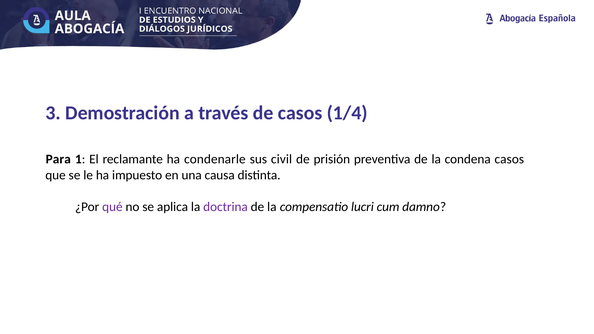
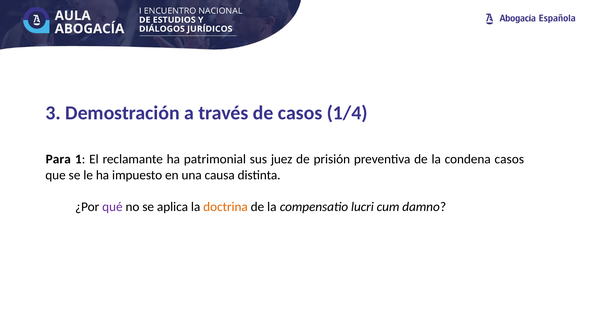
condenarle: condenarle -> patrimonial (215, 159)
civil: civil -> juez (282, 159)
doctrina colour: purple -> orange (226, 207)
